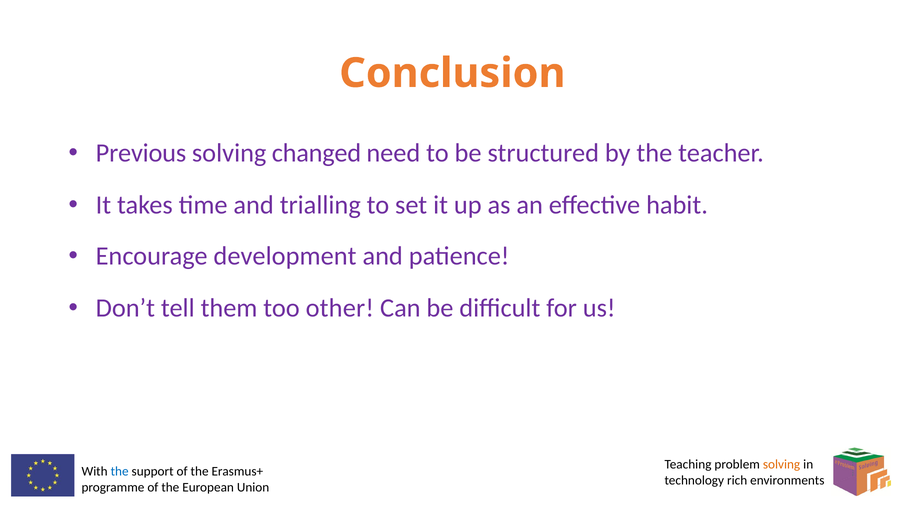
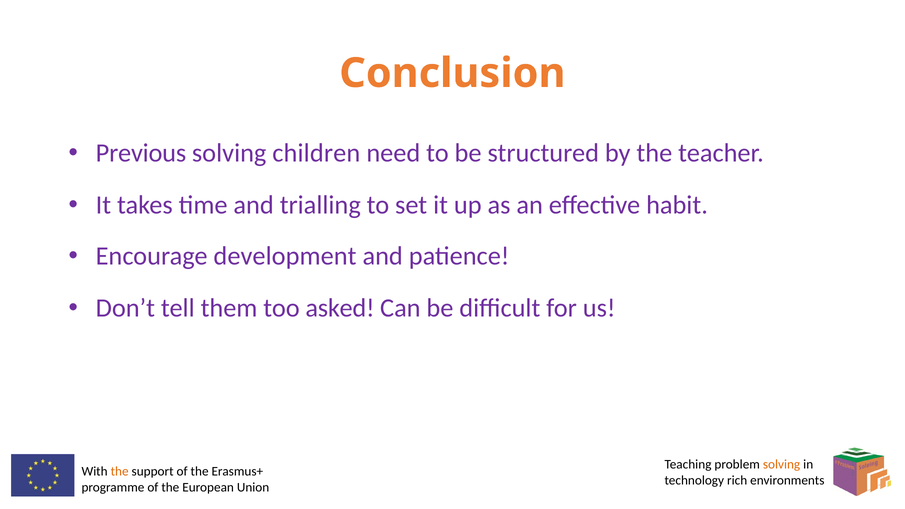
changed: changed -> children (316, 153)
other: other -> asked (340, 308)
the colour: blue -> orange (120, 471)
